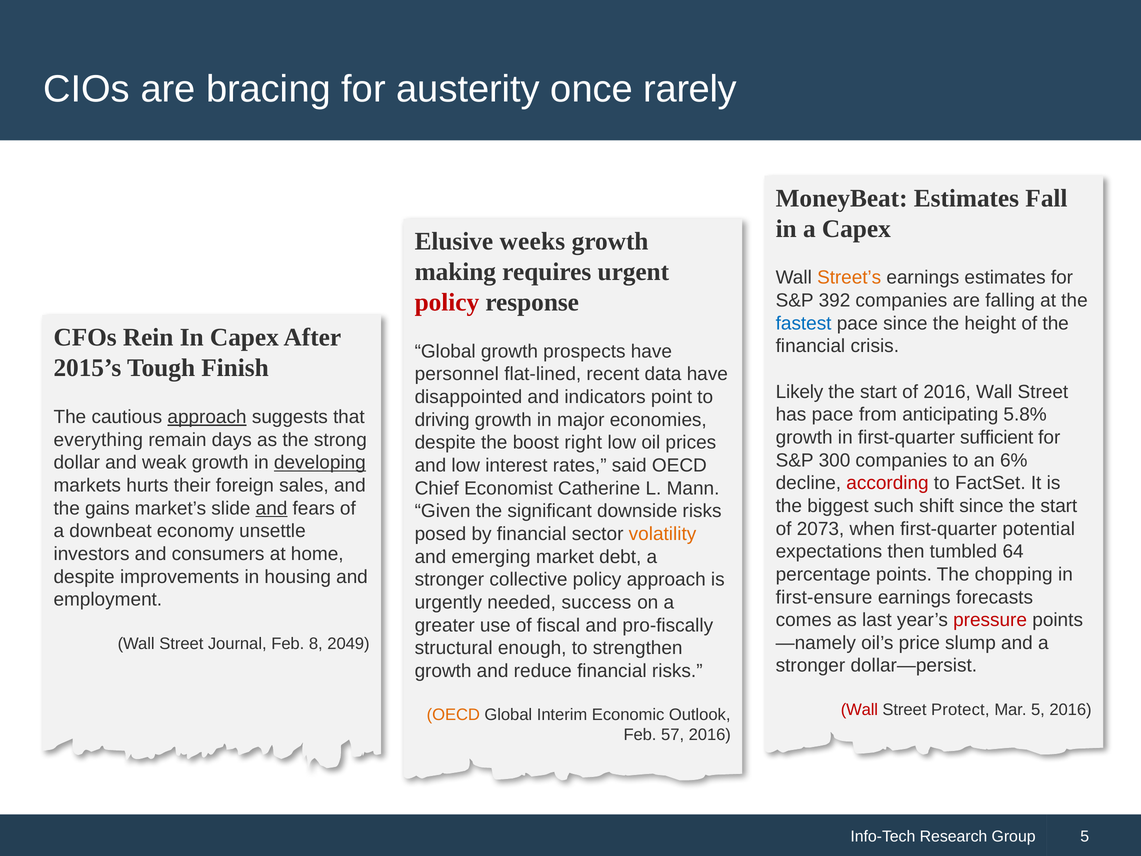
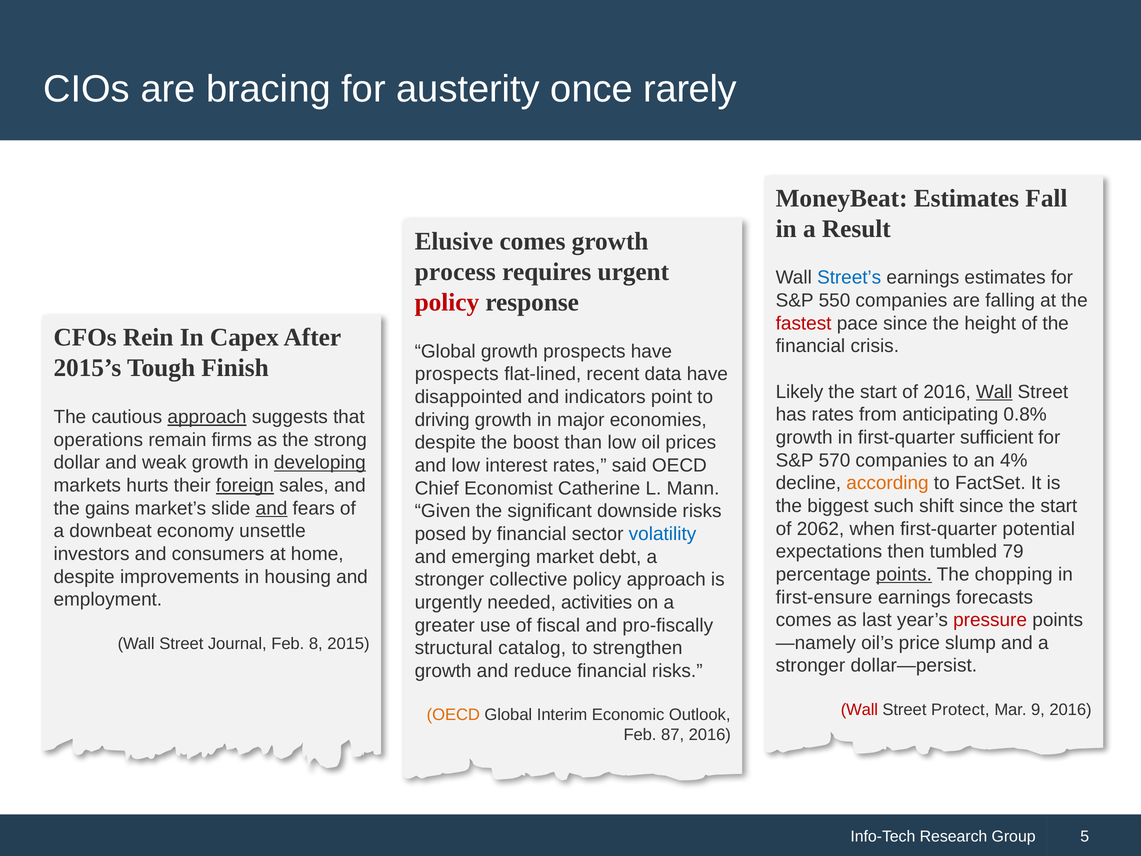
a Capex: Capex -> Result (856, 229)
Elusive weeks: weeks -> comes (533, 241)
making: making -> process (455, 272)
Street’s colour: orange -> blue (849, 278)
392: 392 -> 550 (835, 300)
fastest colour: blue -> red (804, 323)
personnel: personnel -> prospects (457, 374)
Wall underline: none -> present (994, 392)
has pace: pace -> rates (833, 415)
5.8%: 5.8% -> 0.8% (1025, 415)
everything: everything -> operations (98, 440)
days: days -> firms (232, 440)
right: right -> than (583, 442)
300: 300 -> 570 (835, 460)
6%: 6% -> 4% (1014, 460)
according colour: red -> orange (888, 483)
foreign underline: none -> present (245, 485)
2073: 2073 -> 2062 (821, 529)
volatility colour: orange -> blue (663, 534)
64: 64 -> 79 (1013, 551)
points underline: none -> present (904, 574)
success: success -> activities (597, 602)
2049: 2049 -> 2015 (348, 644)
enough: enough -> catalog (532, 648)
Mar 5: 5 -> 9 (1038, 710)
57: 57 -> 87 (673, 735)
